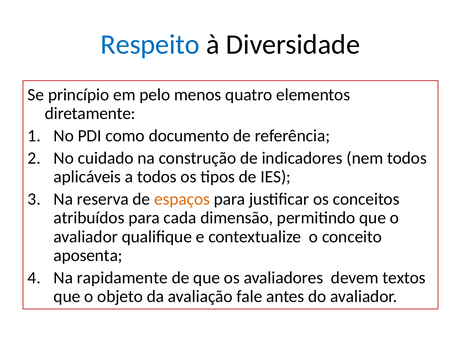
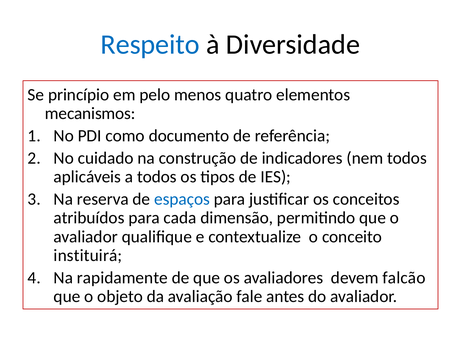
diretamente: diretamente -> mecanismos (90, 113)
espaços colour: orange -> blue (182, 199)
aposenta: aposenta -> instituirá (88, 255)
textos: textos -> falcão (404, 278)
